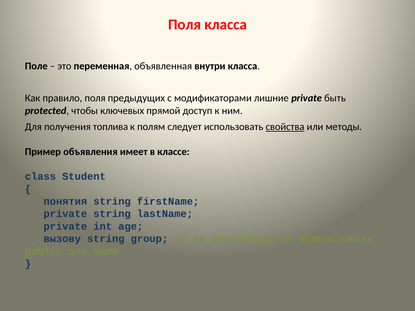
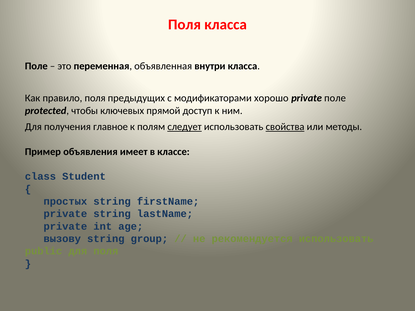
лишние: лишние -> хорошо (271, 98)
private быть: быть -> поле (335, 98)
топлива: топлива -> главное (111, 127)
следует underline: none -> present (185, 127)
понятия: понятия -> простых (65, 202)
